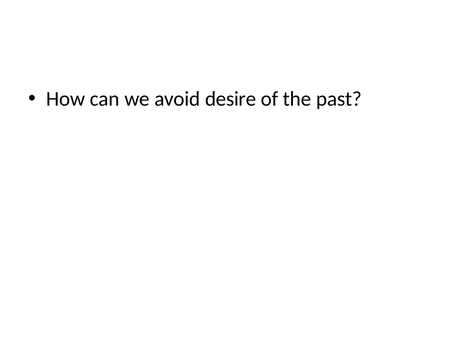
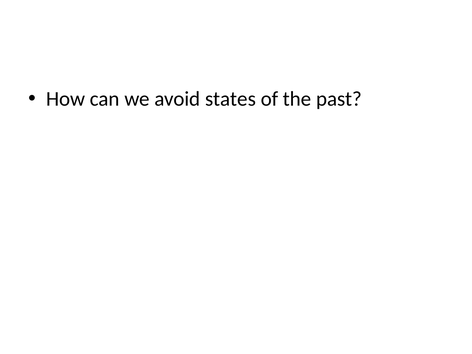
desire: desire -> states (231, 99)
